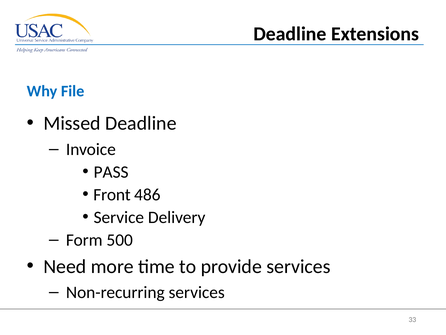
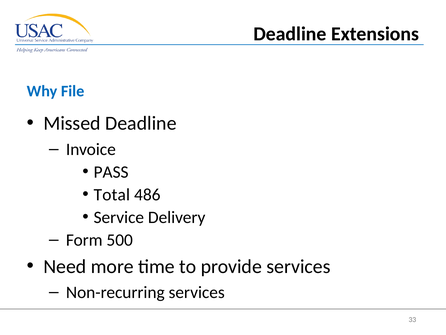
Front: Front -> Total (112, 194)
